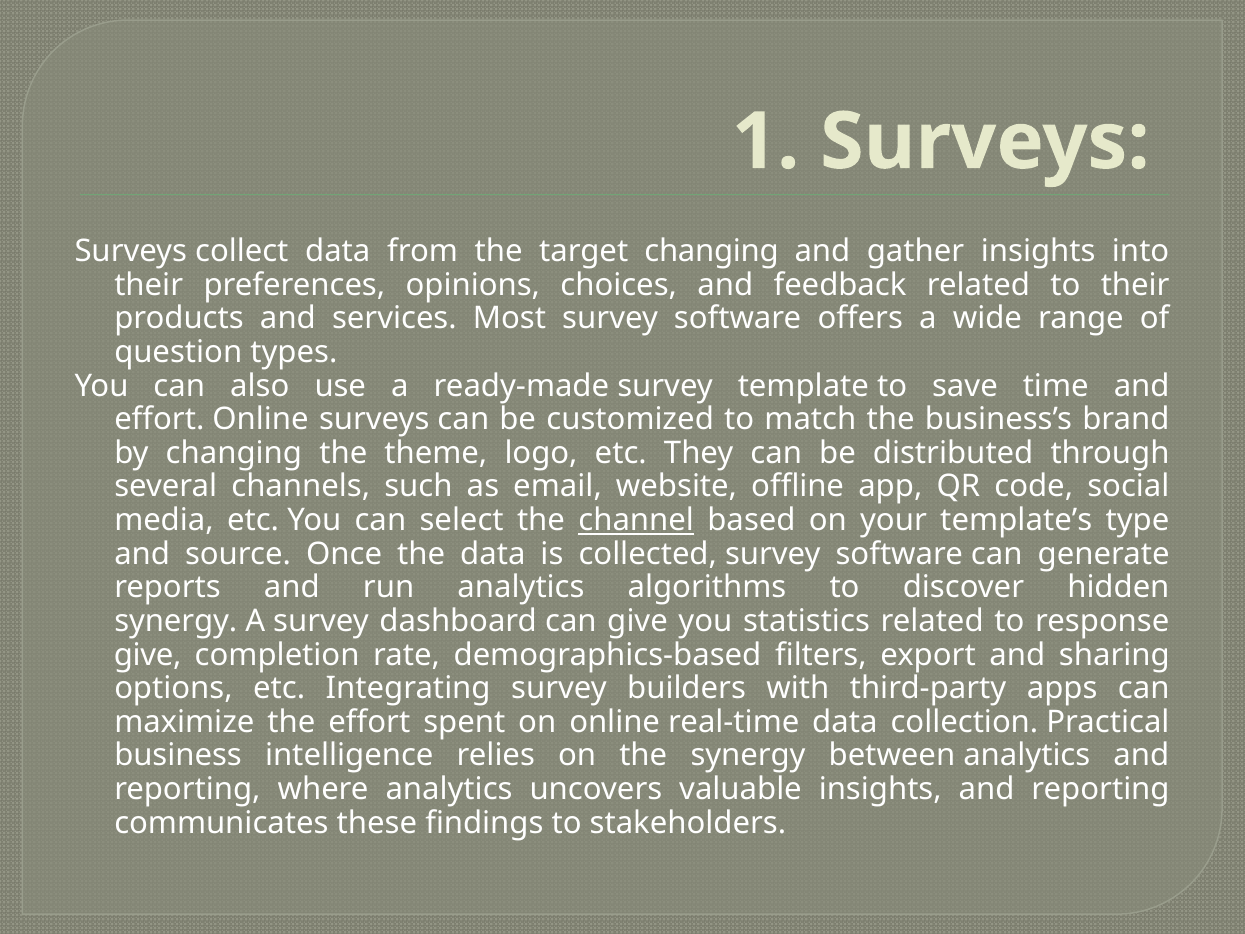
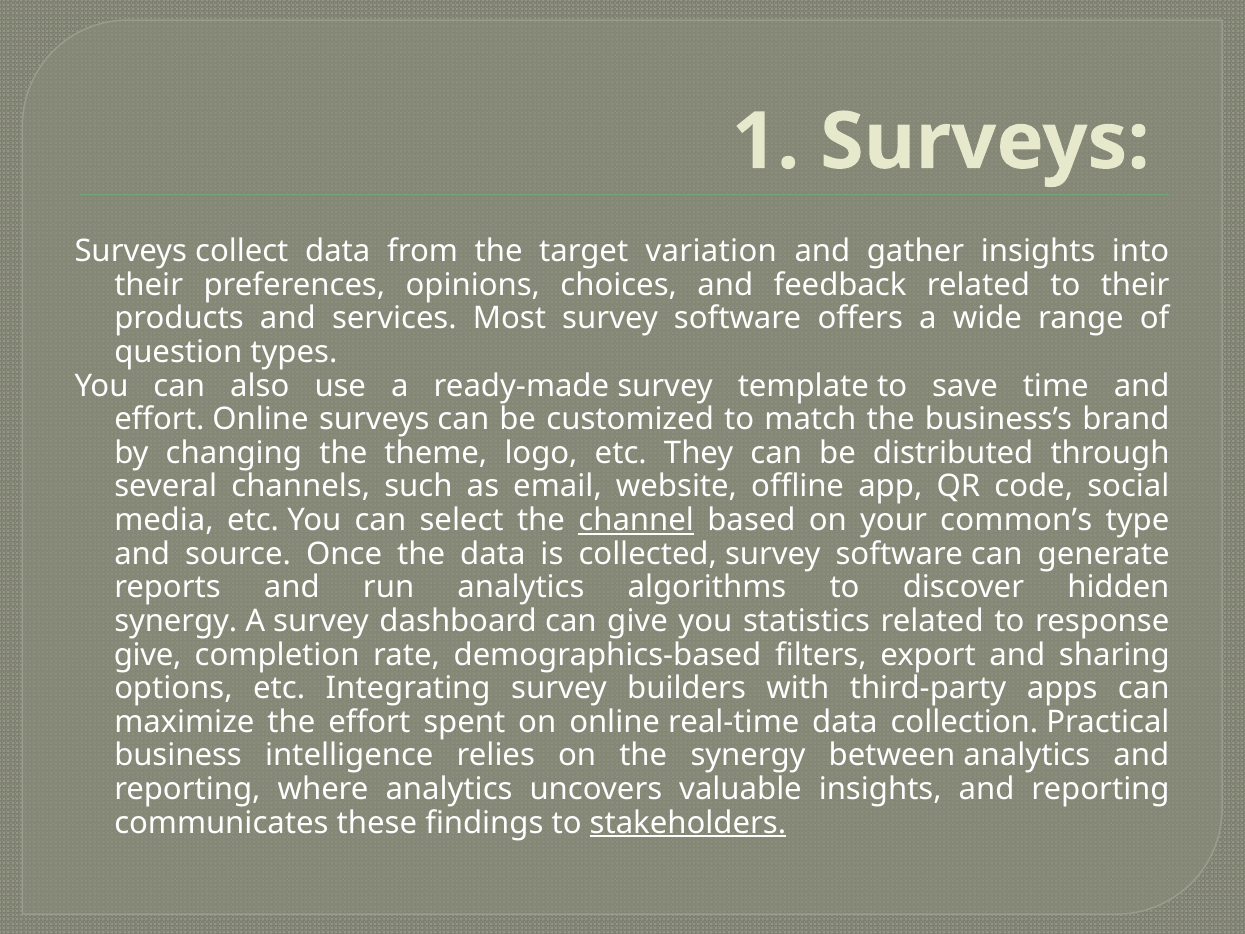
target changing: changing -> variation (711, 251)
template’s: template’s -> common’s (1016, 520)
stakeholders underline: none -> present (688, 823)
